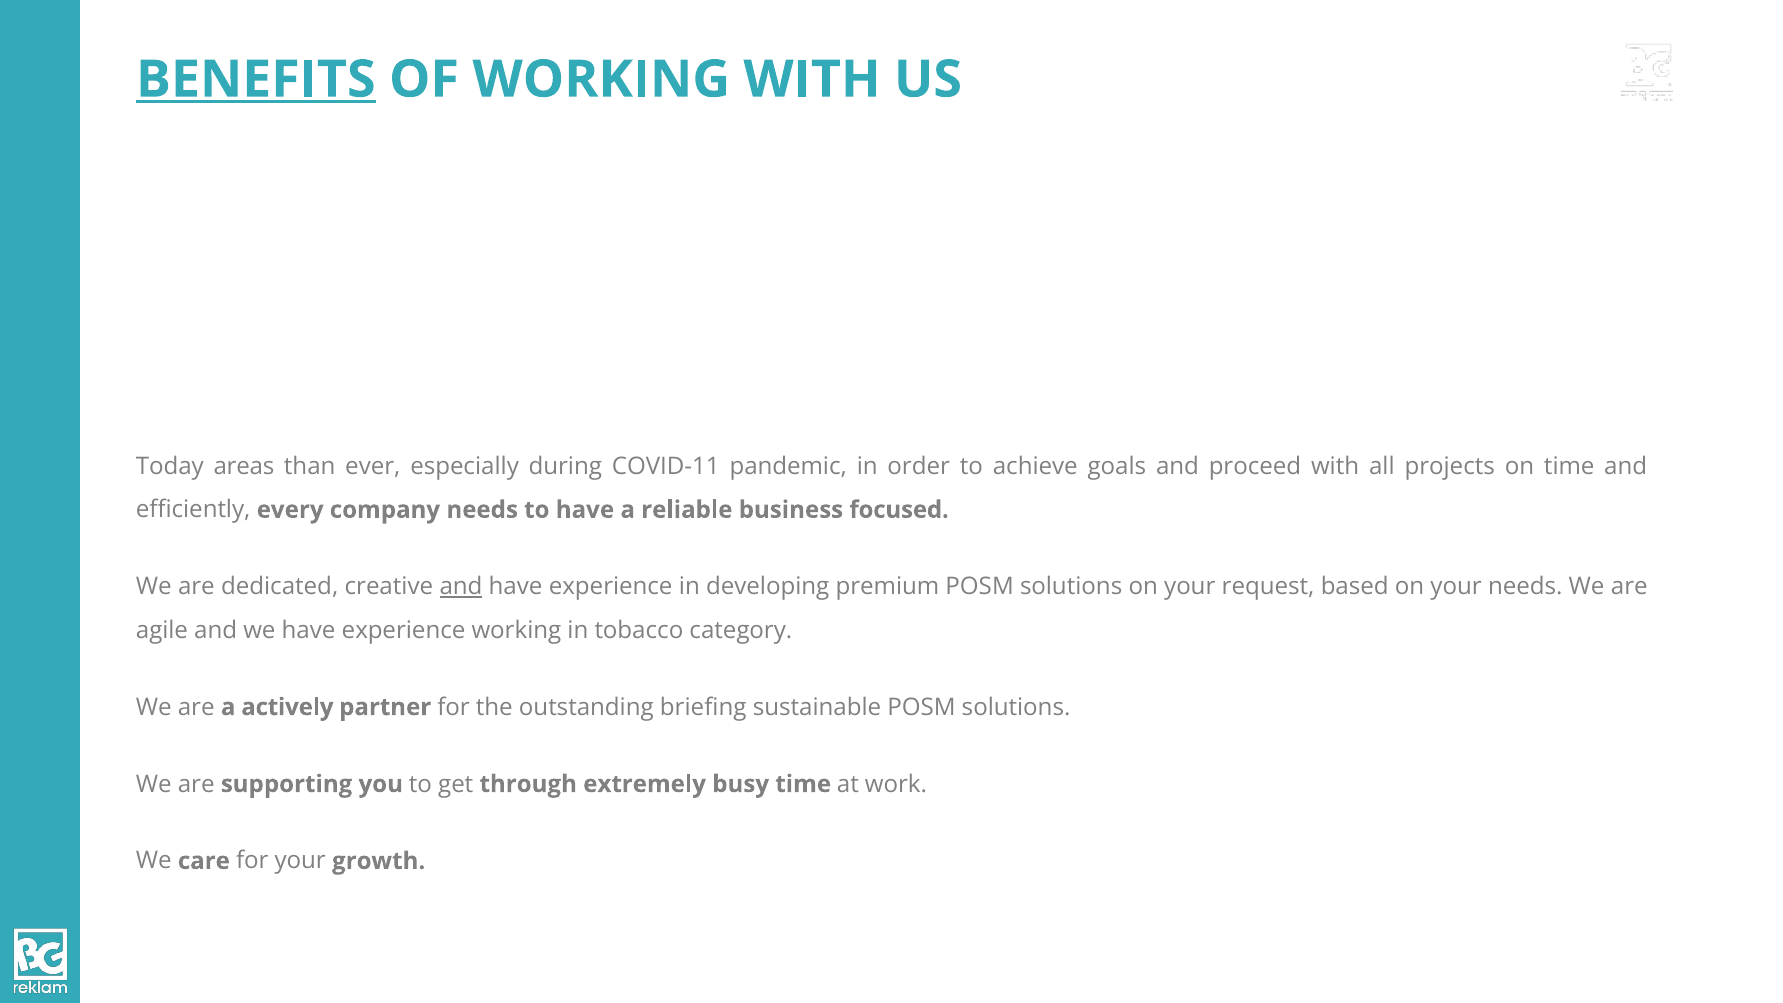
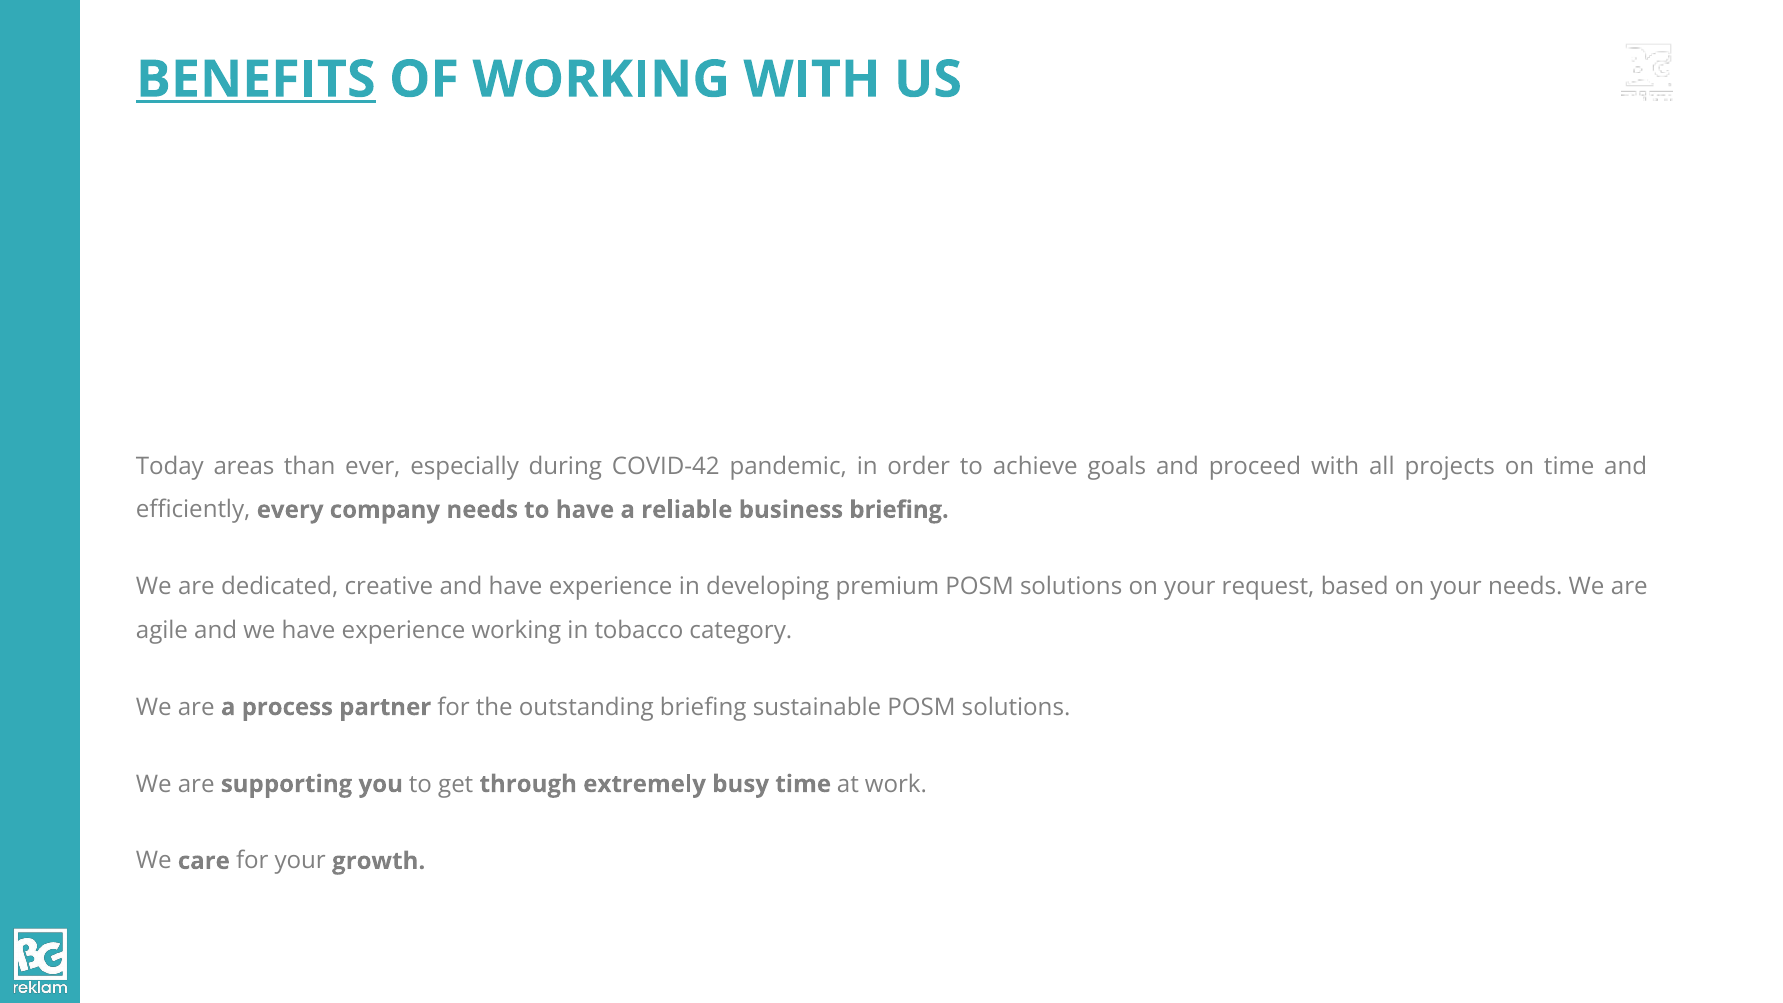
COVID-11: COVID-11 -> COVID-42 (666, 466)
business focused: focused -> briefing (899, 510)
and underline: present -> none (461, 587)
actively: actively -> process (287, 707)
